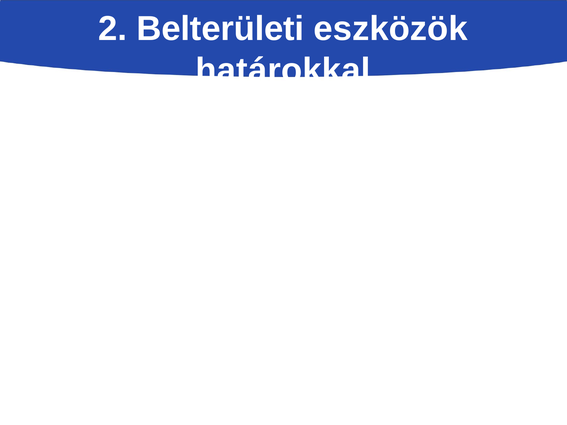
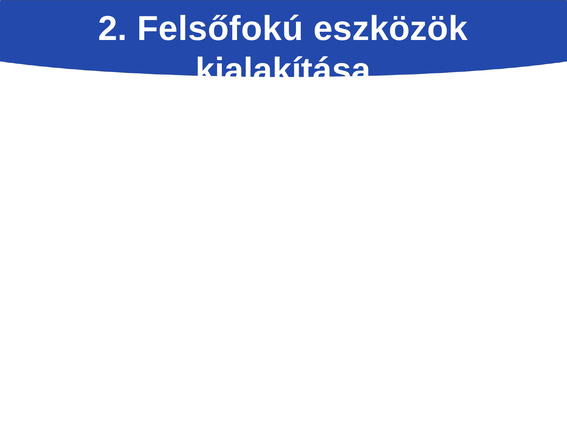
Belterületi: Belterületi -> Felsőfokú (220, 29)
határokkal: határokkal -> kialakítása (283, 70)
